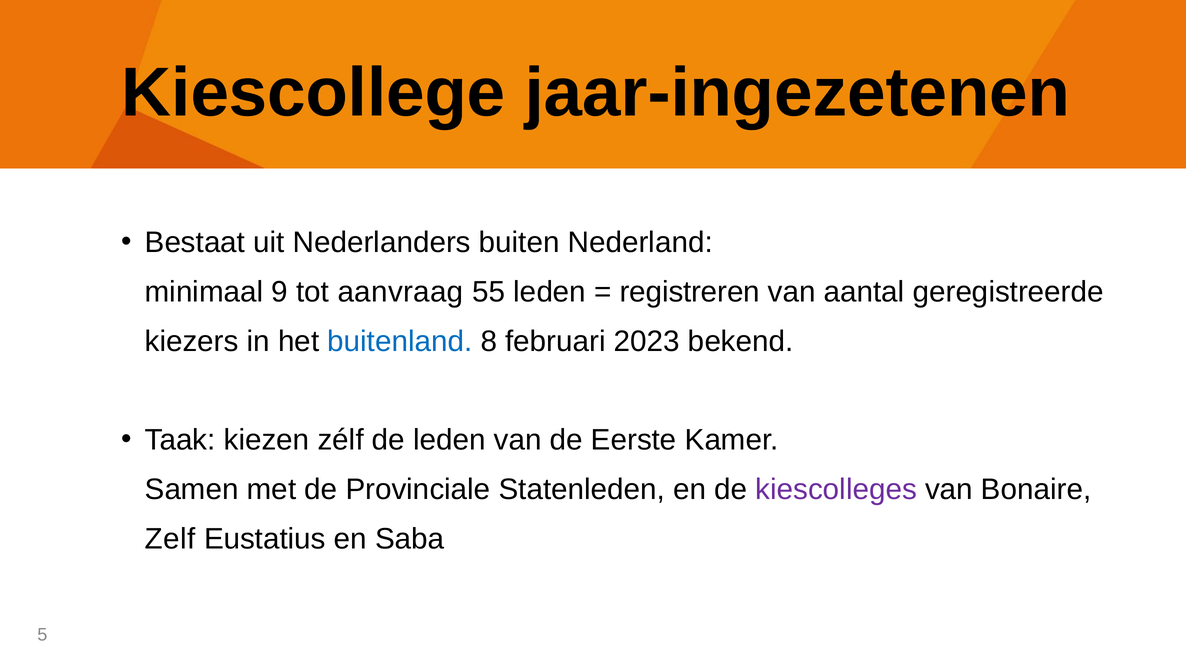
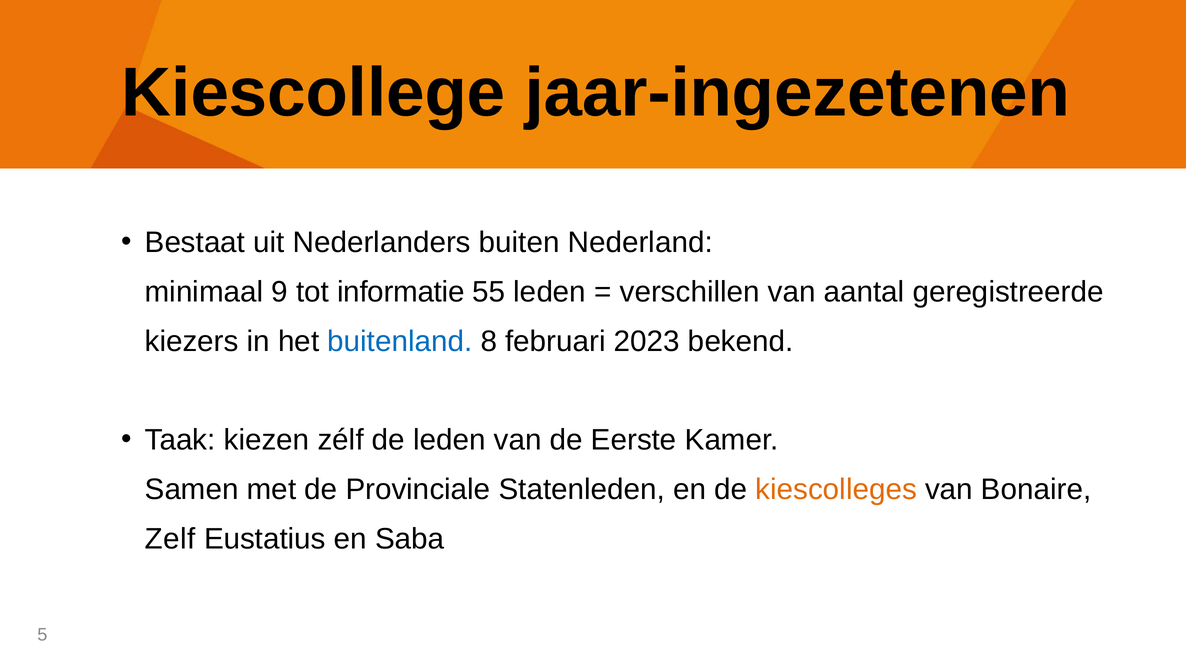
aanvraag: aanvraag -> informatie (401, 292)
registreren: registreren -> verschillen (690, 292)
kiescolleges colour: purple -> orange (836, 490)
